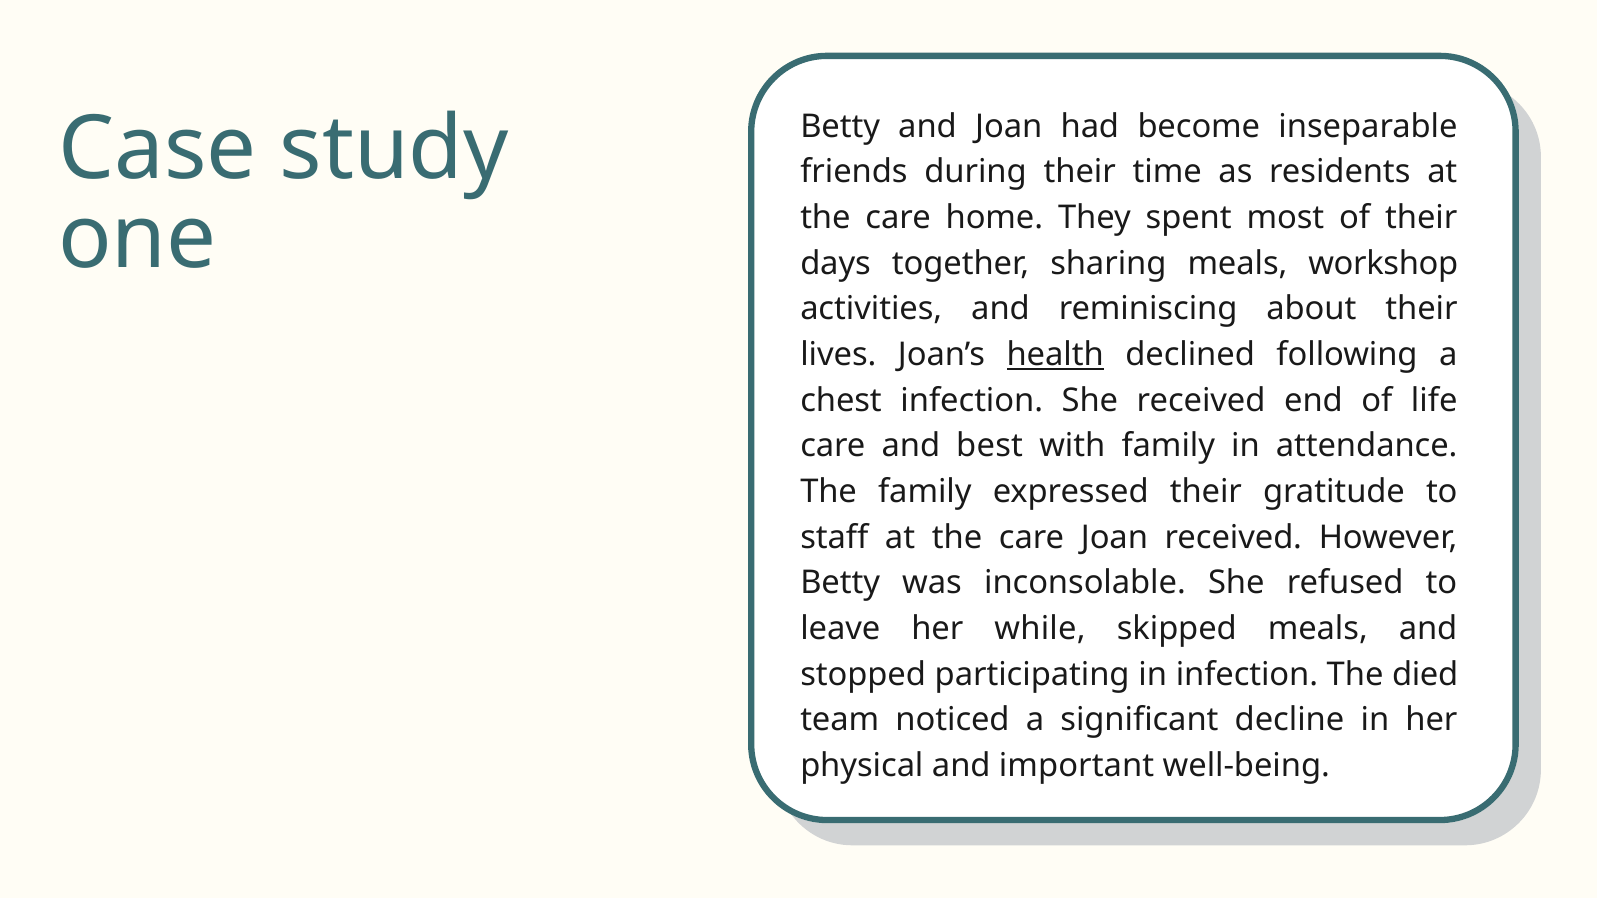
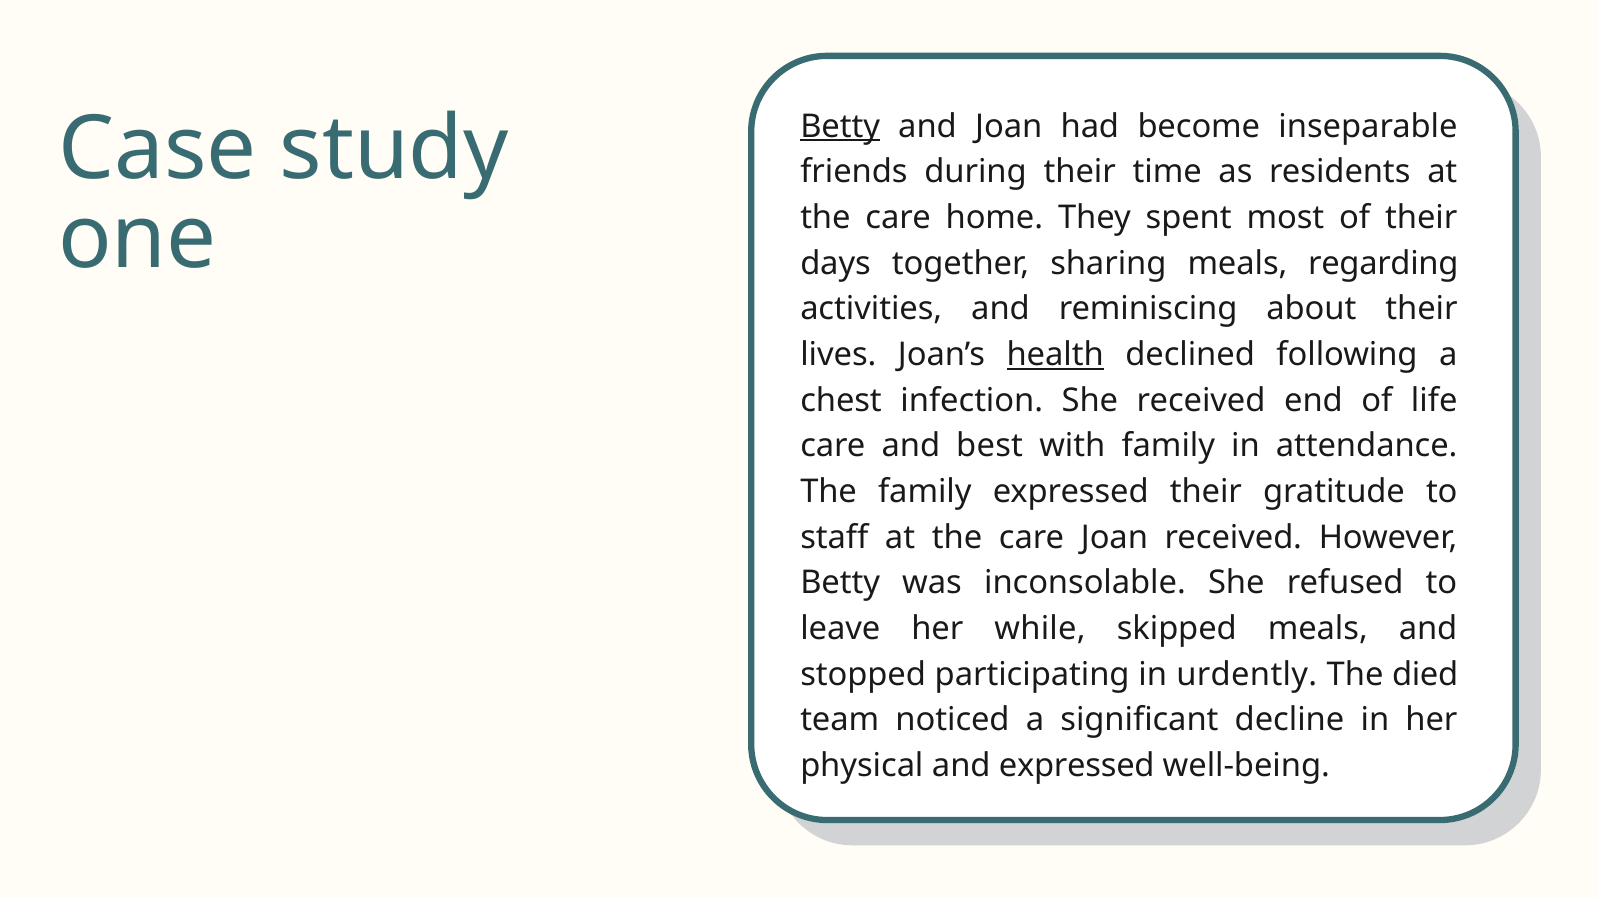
Betty underline: none -> present (840, 126)
workshop: workshop -> regarding (1383, 263)
in infection: infection -> urdently (1247, 675)
and important: important -> expressed (1077, 766)
